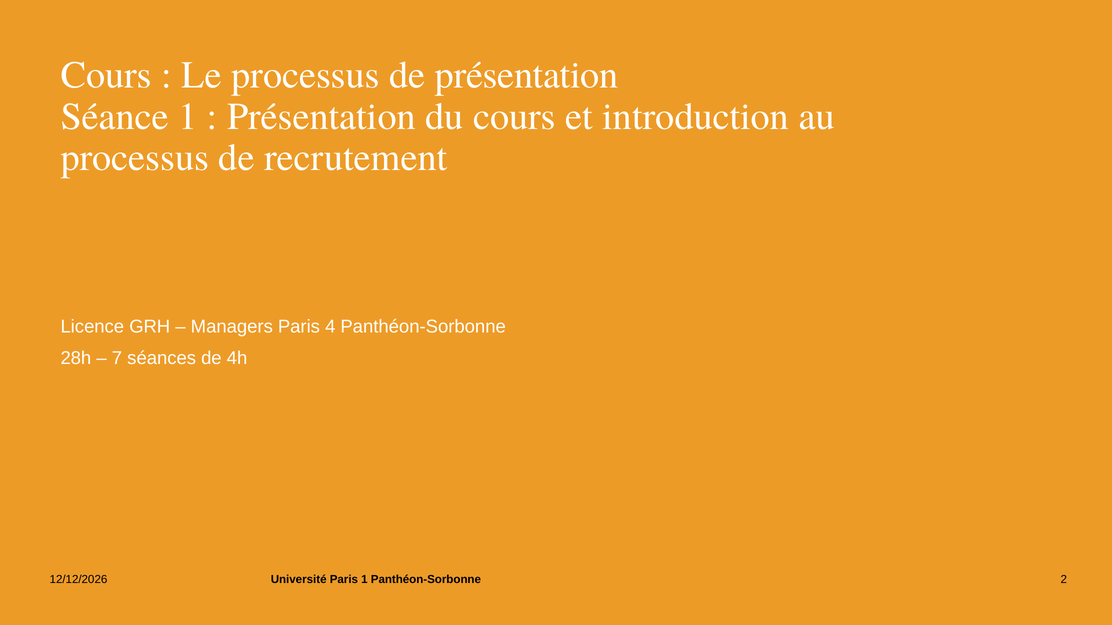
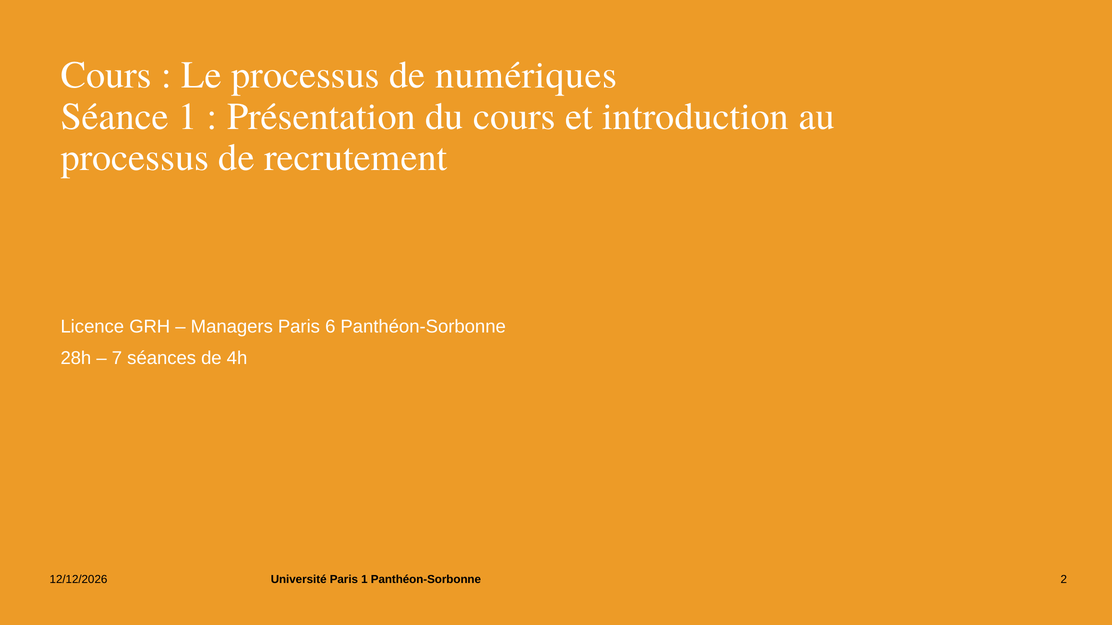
de présentation: présentation -> numériques (526, 75)
4: 4 -> 6 (330, 327)
